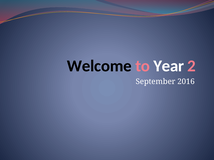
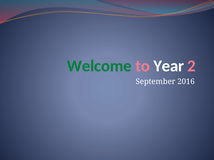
Welcome colour: black -> green (99, 66)
